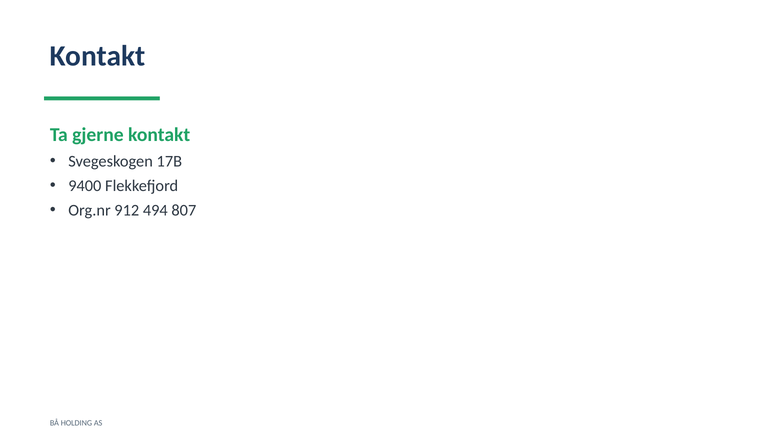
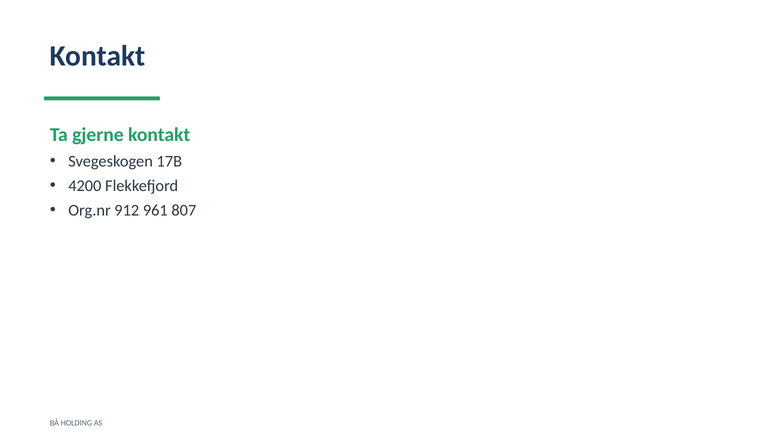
9400: 9400 -> 4200 (85, 186)
494: 494 -> 961 (155, 210)
